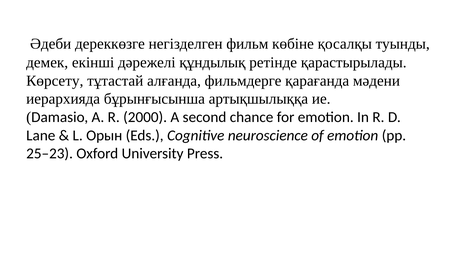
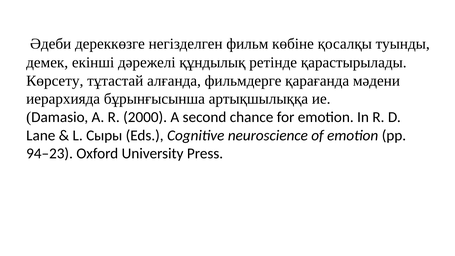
Орын: Орын -> Сыры (104, 135)
25–23: 25–23 -> 94–23 (50, 154)
